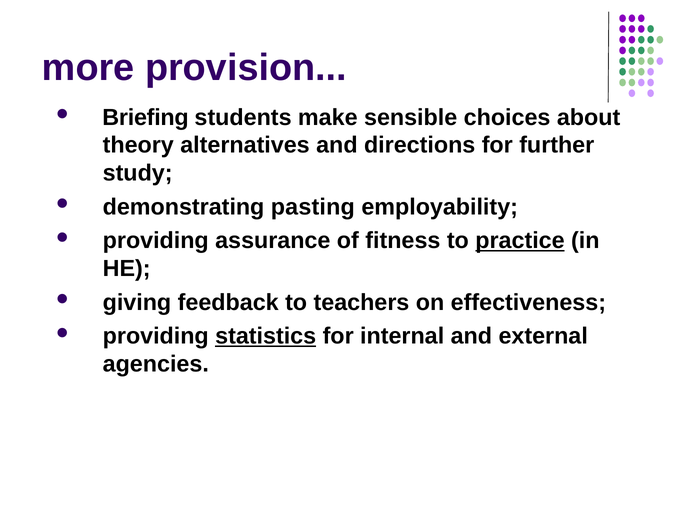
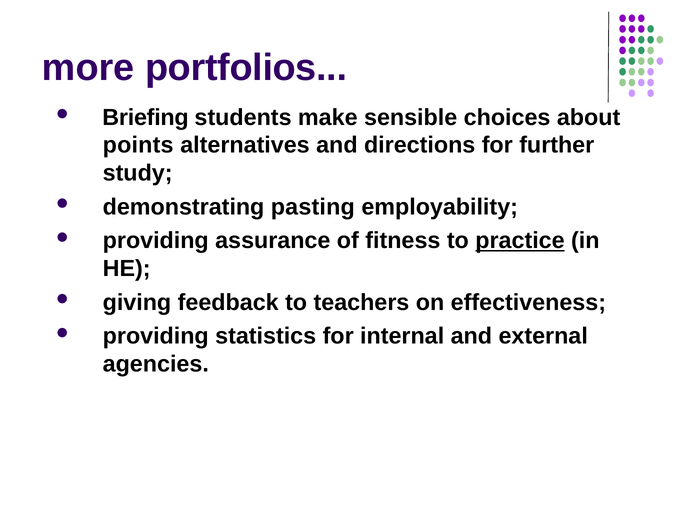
provision: provision -> portfolios (246, 68)
theory: theory -> points (138, 145)
statistics underline: present -> none (266, 336)
